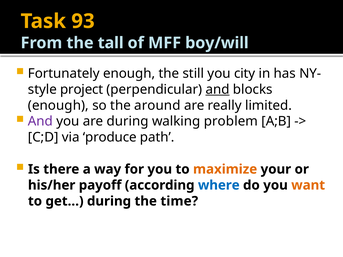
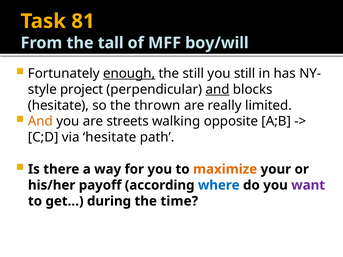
93: 93 -> 81 (83, 21)
enough underline: none -> present (129, 74)
you city: city -> still (245, 74)
enough: enough -> hesitate (58, 105)
around: around -> thrown (157, 105)
And colour: purple -> orange (40, 121)
are during: during -> streets (128, 121)
problem: problem -> opposite (231, 121)
via produce: produce -> hesitate (110, 137)
want colour: orange -> purple (308, 185)
